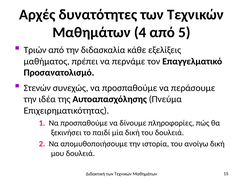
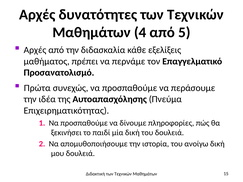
Τριών: Τριών -> Αρχές (35, 50)
Στενών: Στενών -> Πρώτα (37, 88)
